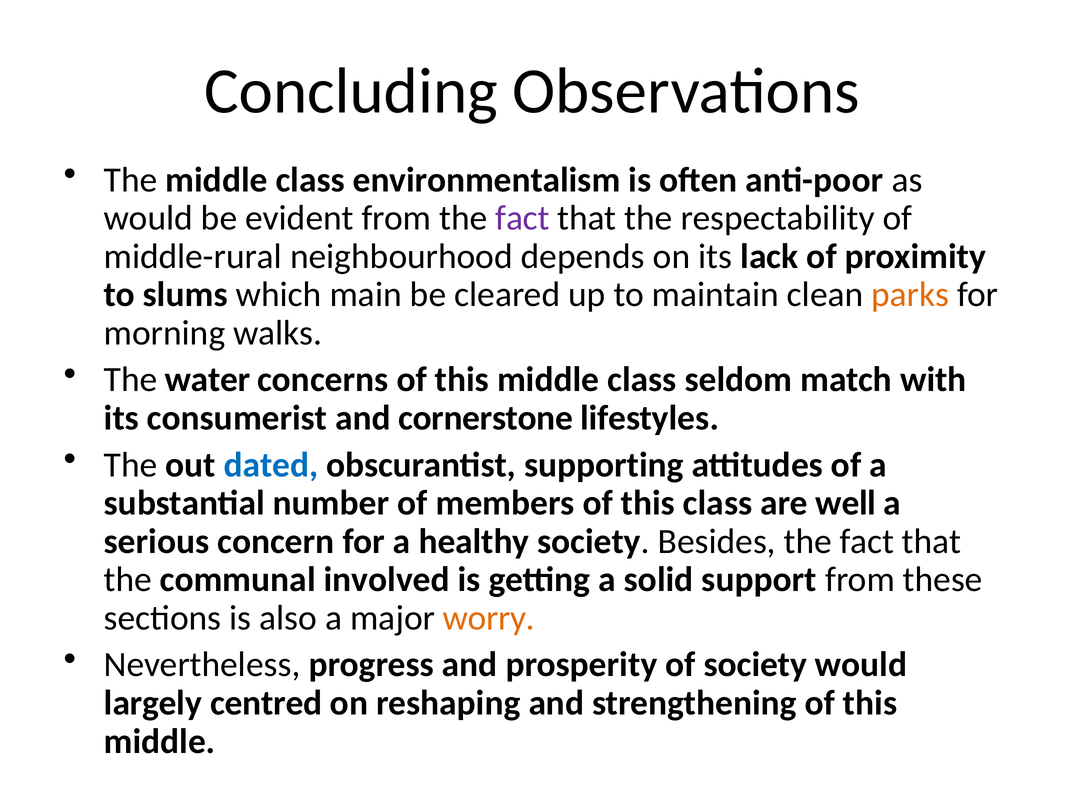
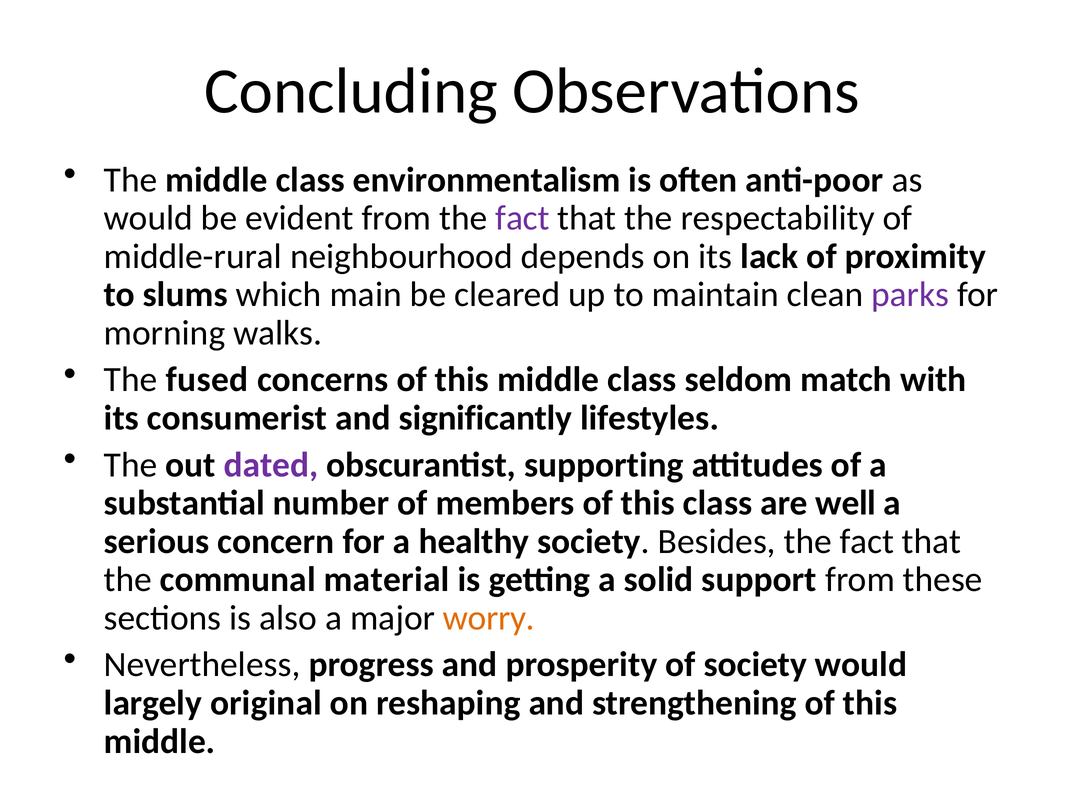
parks colour: orange -> purple (910, 295)
water: water -> fused (207, 380)
cornerstone: cornerstone -> significantly (486, 418)
dated colour: blue -> purple (271, 465)
involved: involved -> material (387, 580)
centred: centred -> original (266, 704)
